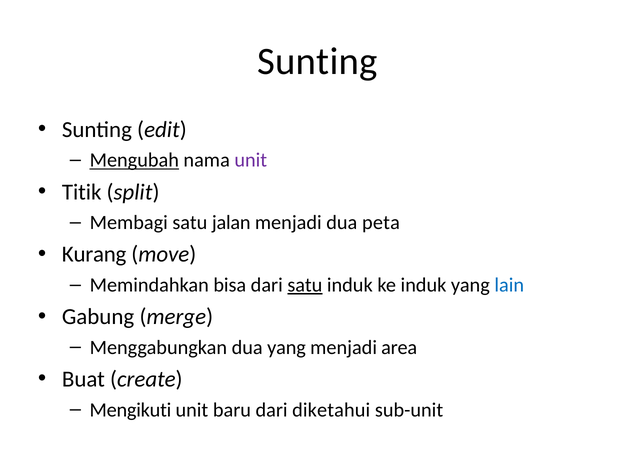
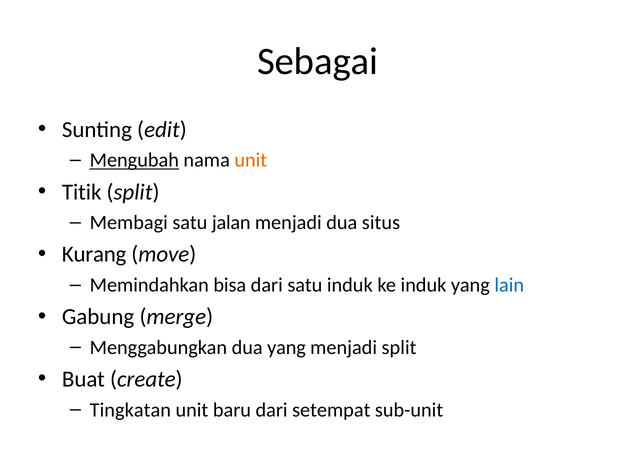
Sunting: Sunting -> Sebagai (318, 61)
unit colour: purple -> orange (251, 160)
peta: peta -> situs (381, 223)
satu underline: present -> none (305, 285)
menjadi area: area -> split (399, 348)
Mengikuti: Mengikuti -> Tingkatan (130, 410)
diketahui: diketahui -> setempat (331, 410)
